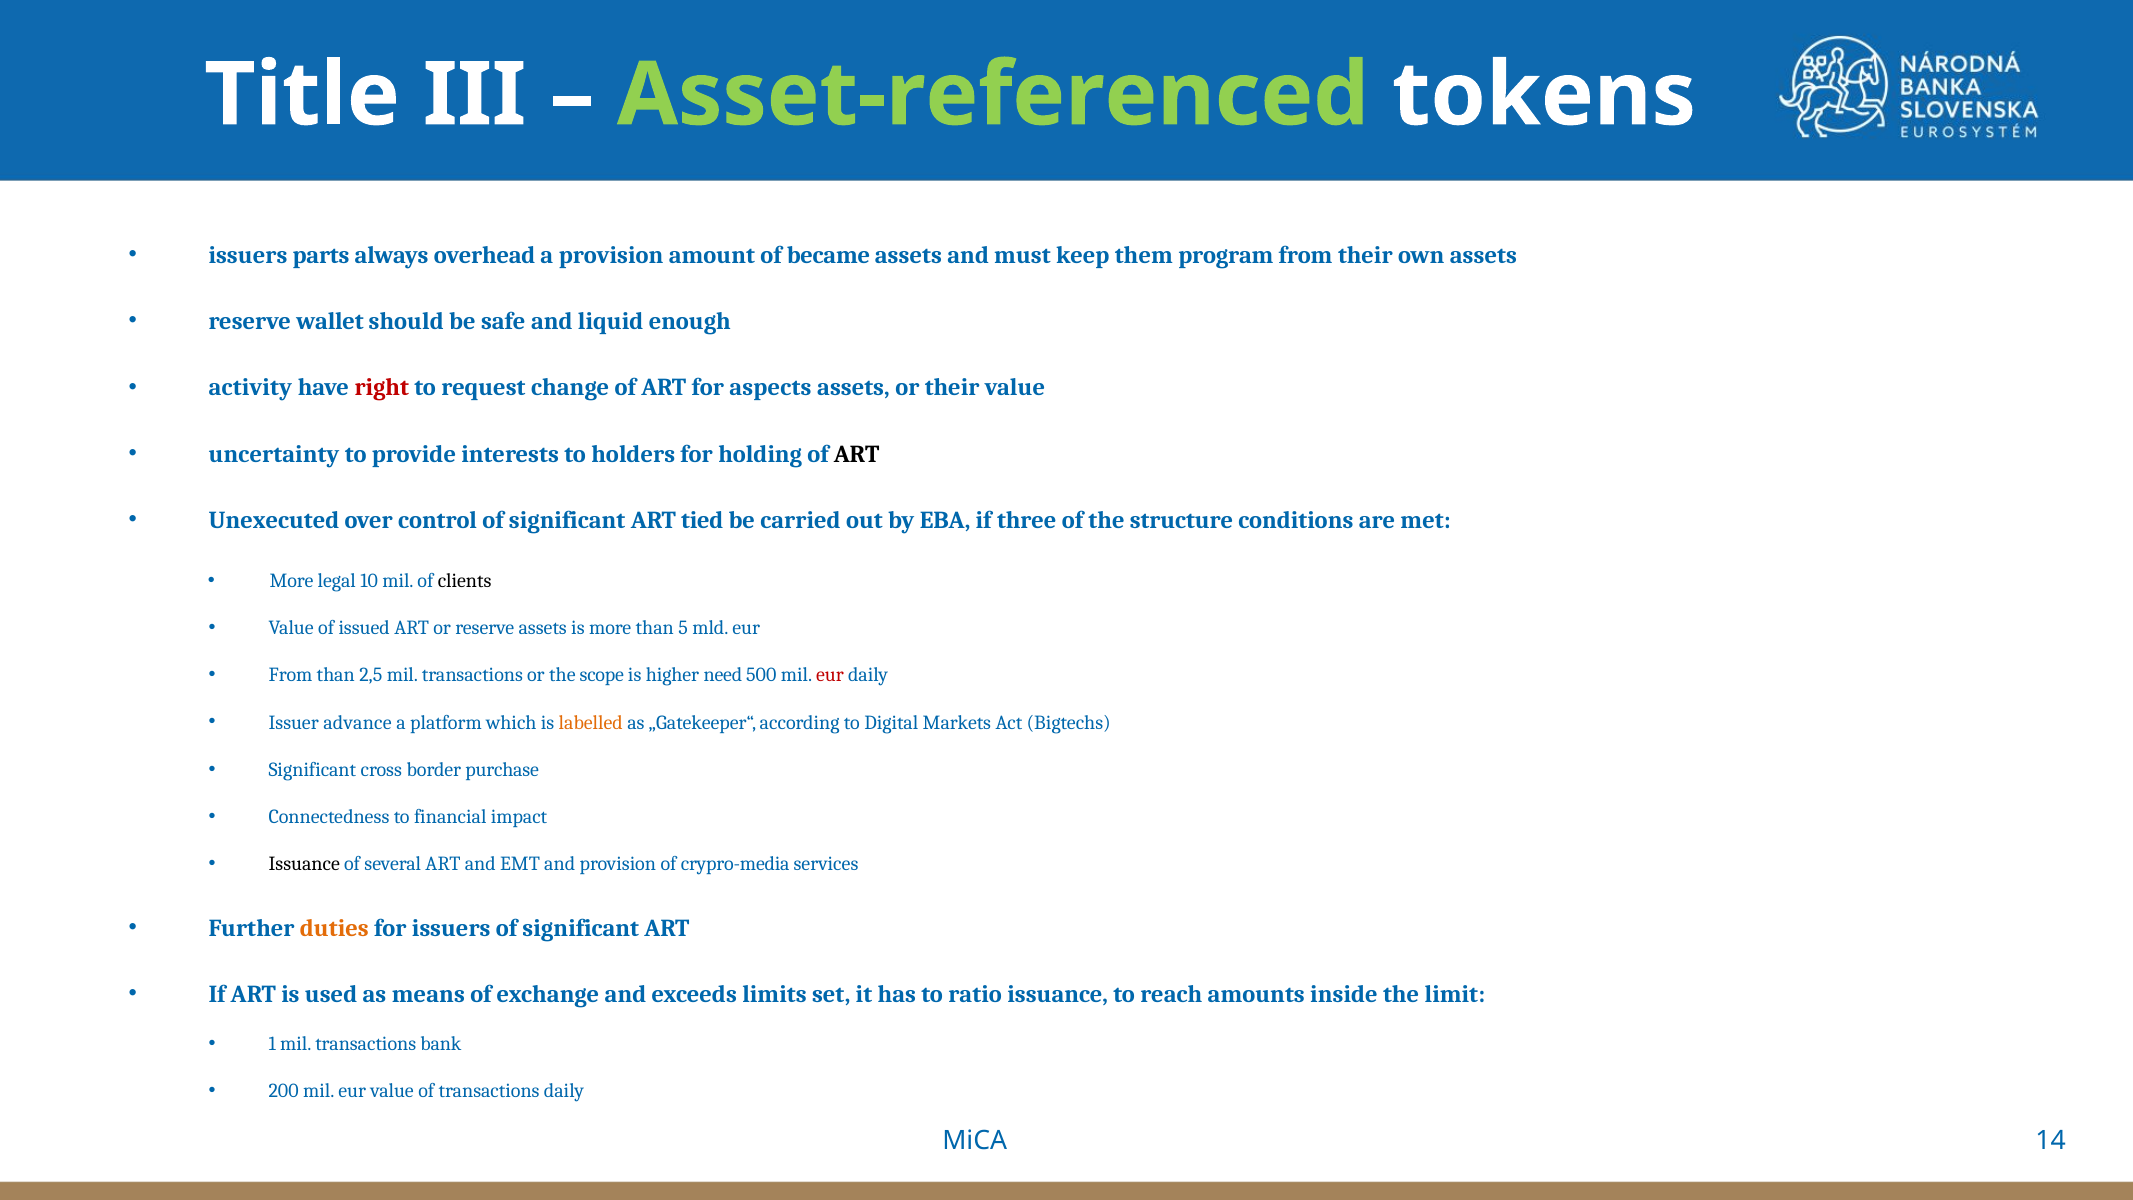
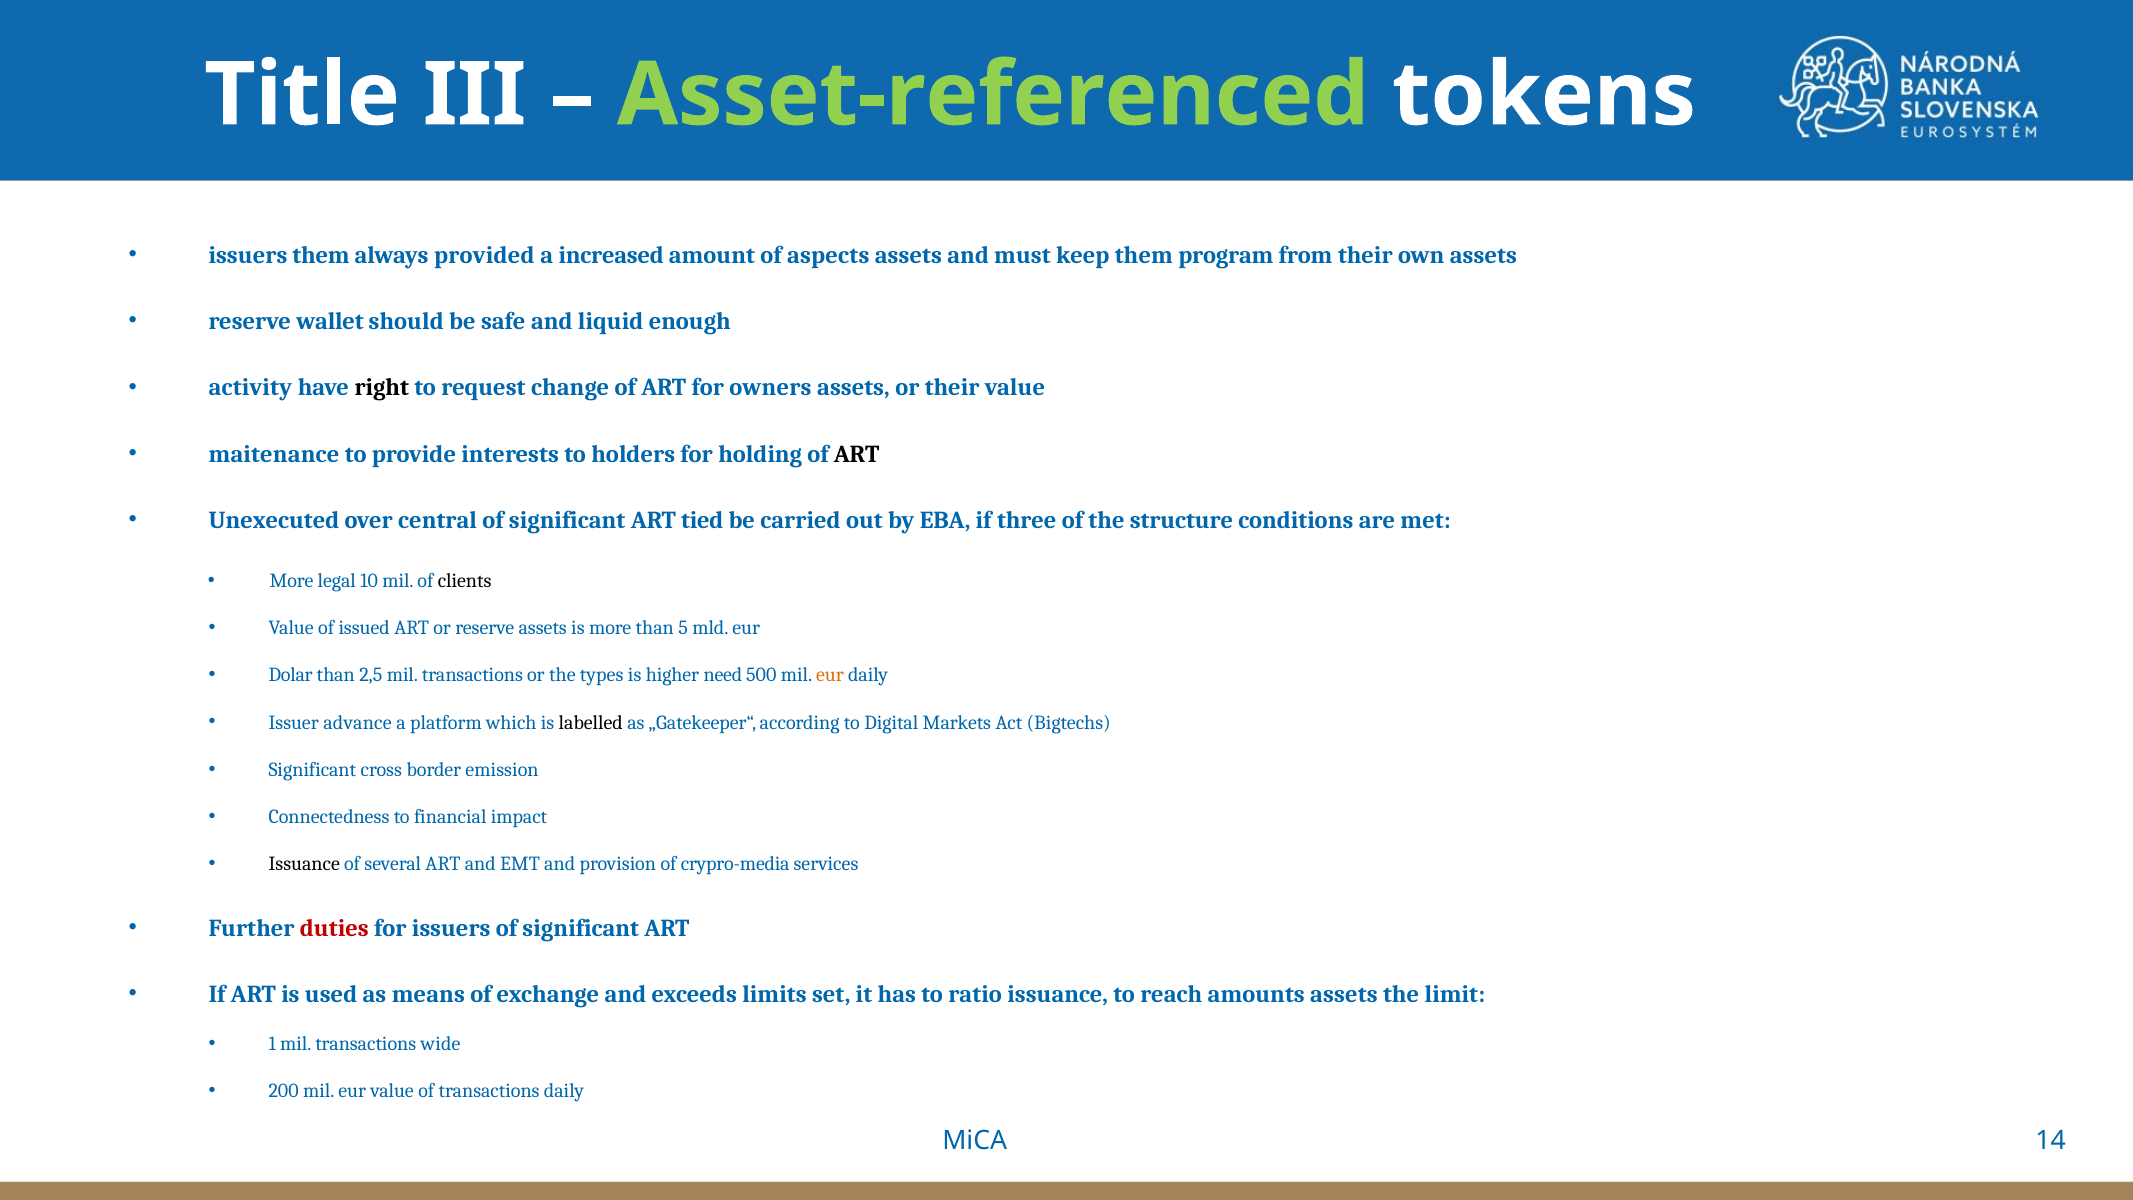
issuers parts: parts -> them (321, 255)
overhead: overhead -> provided (484, 255)
a provision: provision -> increased (611, 255)
became: became -> aspects (828, 255)
right colour: red -> black (382, 388)
aspects: aspects -> owners (770, 388)
uncertainty: uncertainty -> maitenance (274, 454)
control: control -> central (438, 520)
From: From -> Dolar (291, 675)
scope: scope -> types (602, 675)
eur colour: red -> orange (830, 675)
labelled colour: orange -> black (591, 722)
purchase: purchase -> emission (502, 770)
duties colour: orange -> red (334, 928)
amounts inside: inside -> assets (1344, 994)
bank: bank -> wide (441, 1044)
